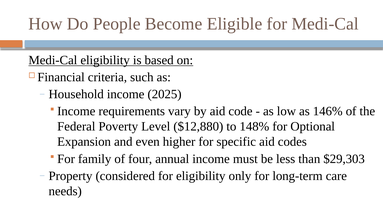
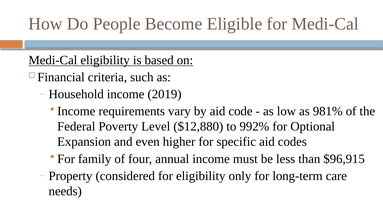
2025: 2025 -> 2019 (165, 94)
146%: 146% -> 981% (328, 111)
148%: 148% -> 992% (254, 127)
$29,303: $29,303 -> $96,915 (344, 159)
